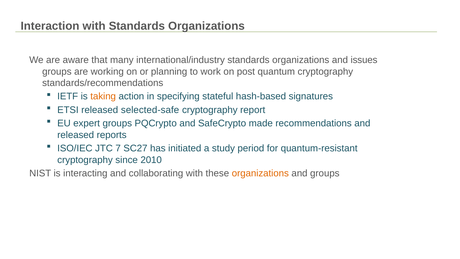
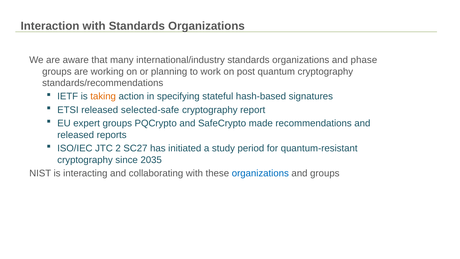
issues: issues -> phase (364, 60)
7: 7 -> 2 (118, 148)
2010: 2010 -> 2035 (151, 160)
organizations colour: orange -> blue (260, 173)
